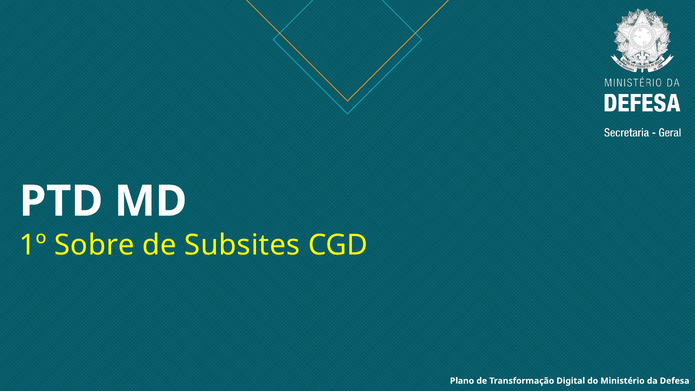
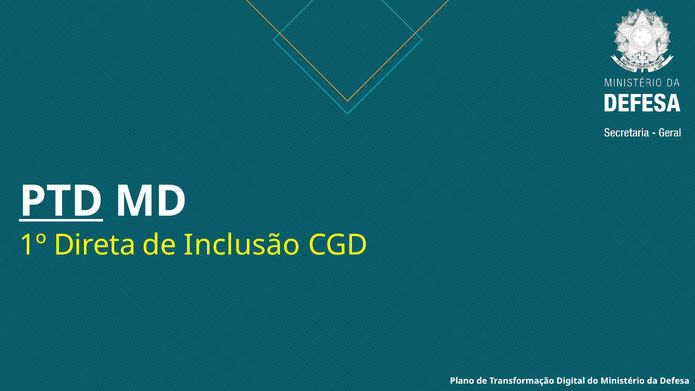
PTD underline: none -> present (61, 201)
Sobre: Sobre -> Direta (95, 245)
Subsites: Subsites -> Inclusão (242, 245)
